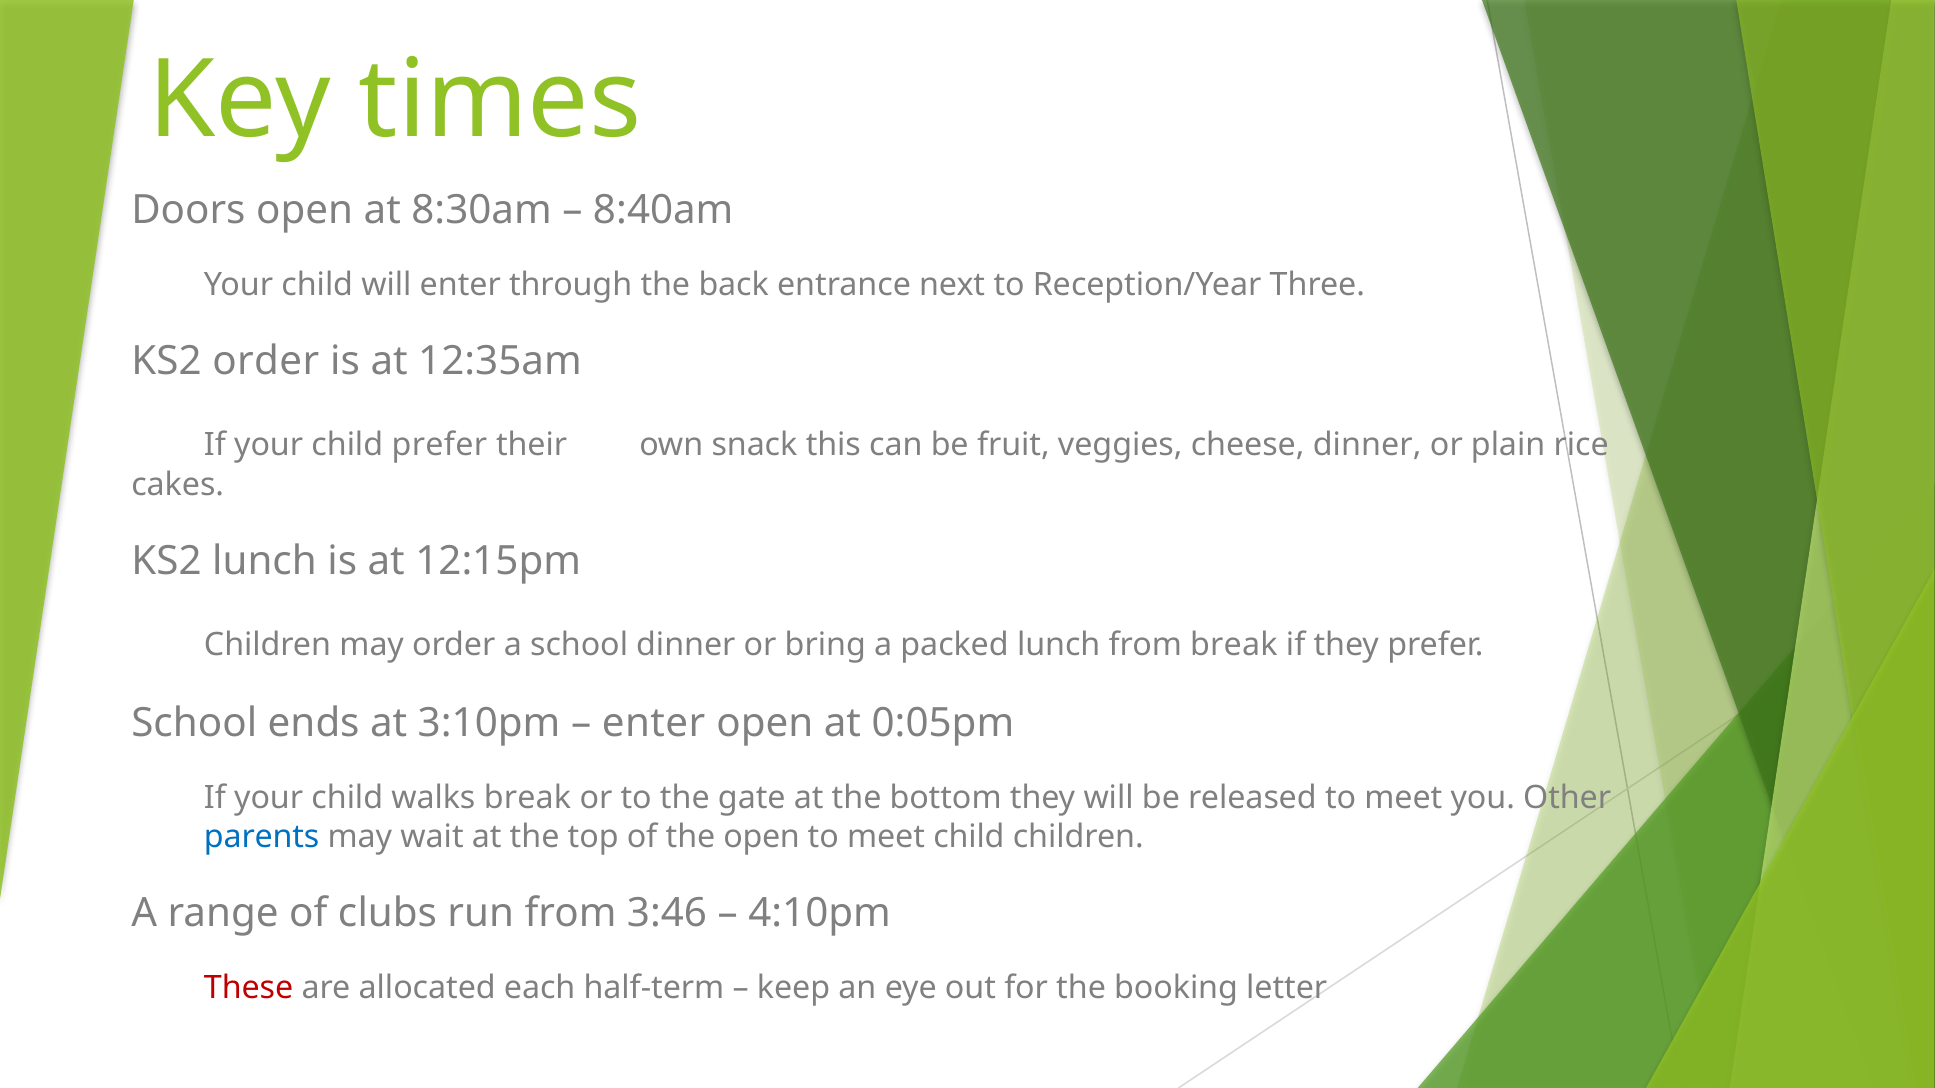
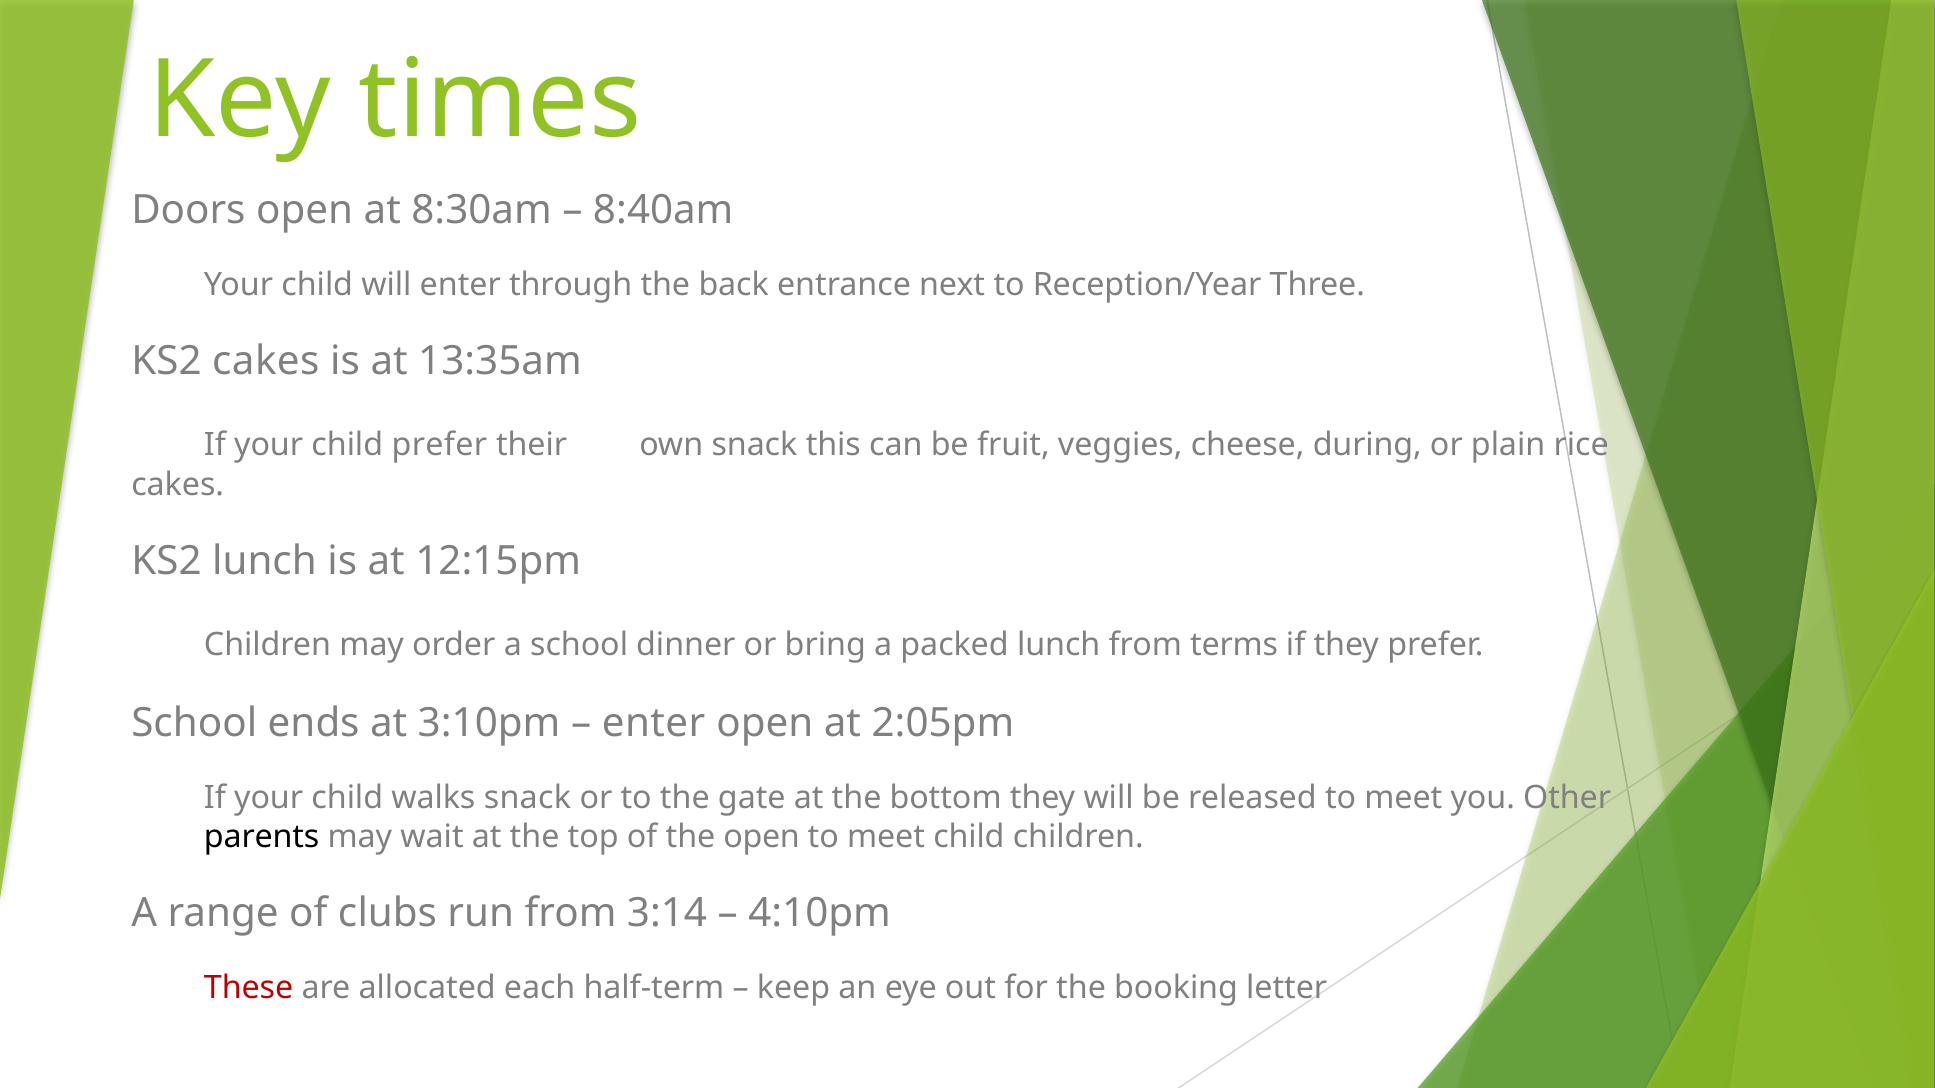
KS2 order: order -> cakes (266, 362)
12:35am: 12:35am -> 13:35am (500, 362)
cheese dinner: dinner -> during (1367, 445)
from break: break -> terms (1234, 645)
0:05pm: 0:05pm -> 2:05pm (943, 723)
walks break: break -> snack (527, 798)
parents colour: blue -> black (262, 837)
3:46: 3:46 -> 3:14 (667, 913)
